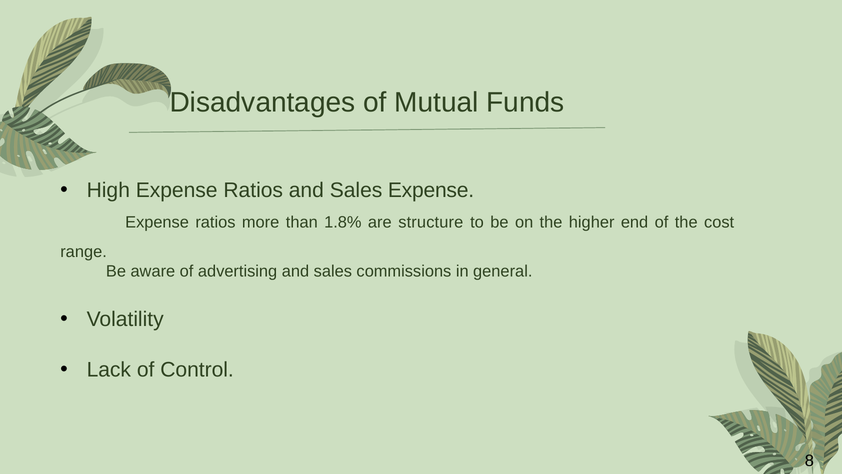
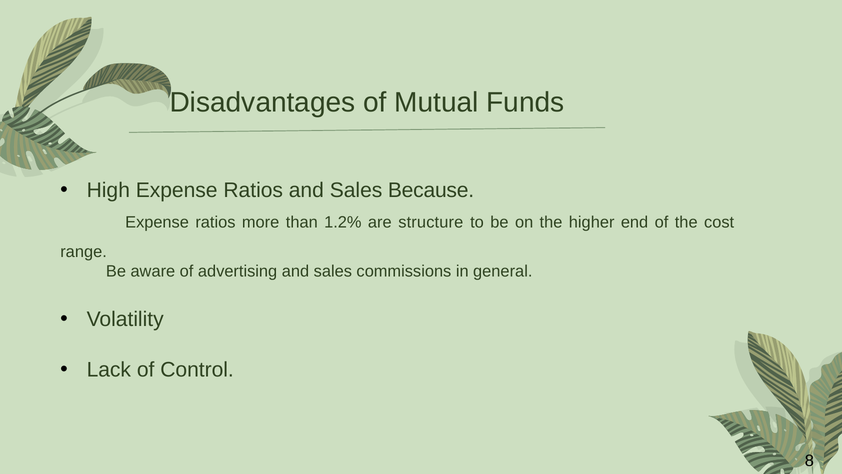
Sales Expense: Expense -> Because (431, 190)
1.8%: 1.8% -> 1.2% (343, 222)
